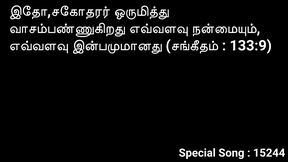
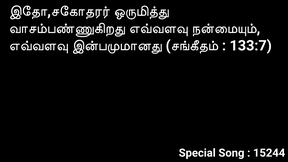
133:9: 133:9 -> 133:7 (251, 46)
